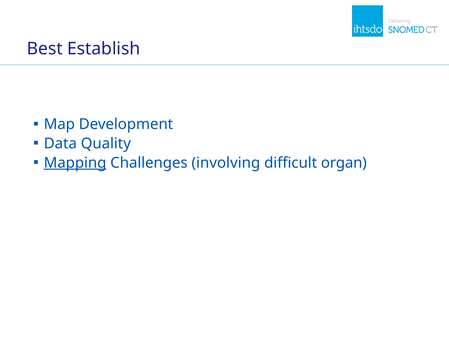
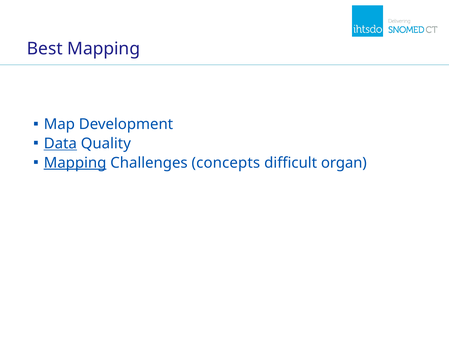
Best Establish: Establish -> Mapping (104, 49)
Data underline: none -> present (60, 143)
involving: involving -> concepts (226, 163)
